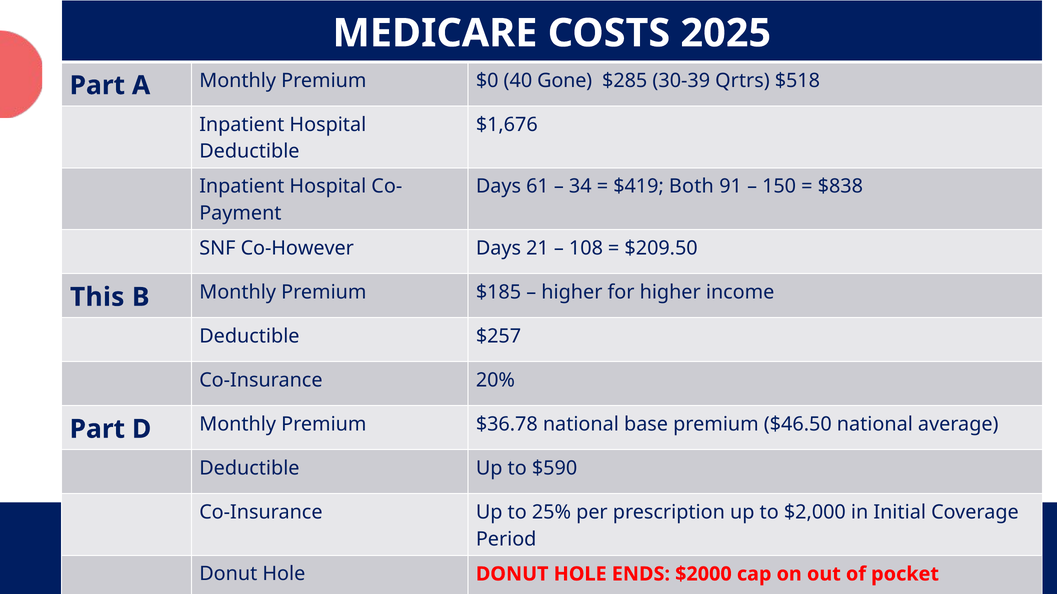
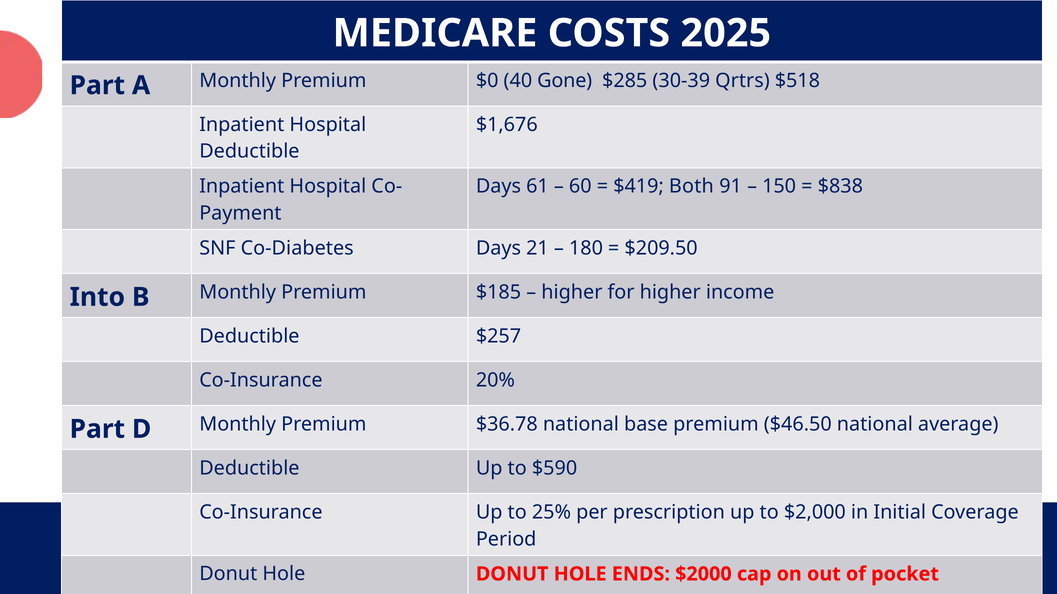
34: 34 -> 60 (580, 186)
Co-However: Co-However -> Co-Diabetes (297, 248)
108: 108 -> 180 (586, 248)
This: This -> Into (97, 297)
